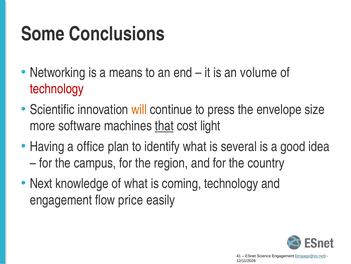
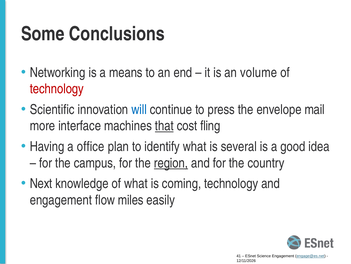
will colour: orange -> blue (139, 109)
size: size -> mail (315, 109)
software: software -> interface (80, 126)
light: light -> fling (210, 126)
region underline: none -> present (171, 163)
price: price -> miles (131, 200)
